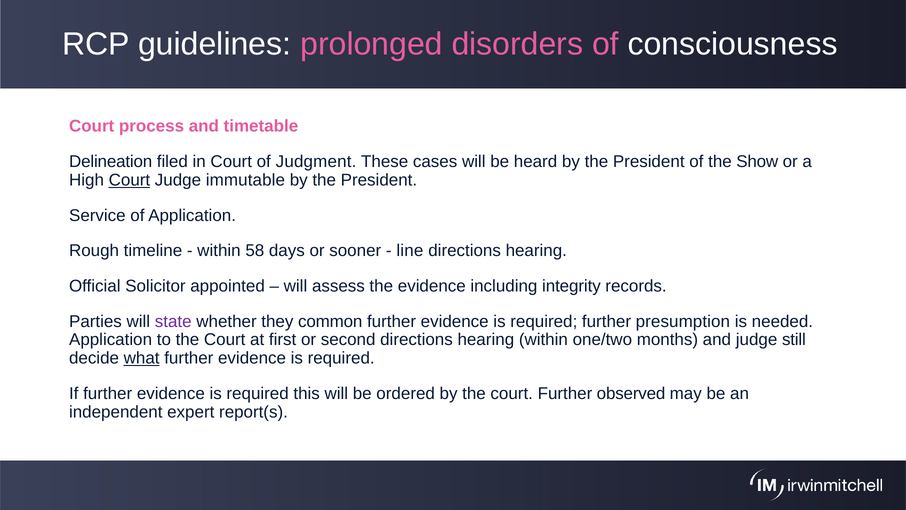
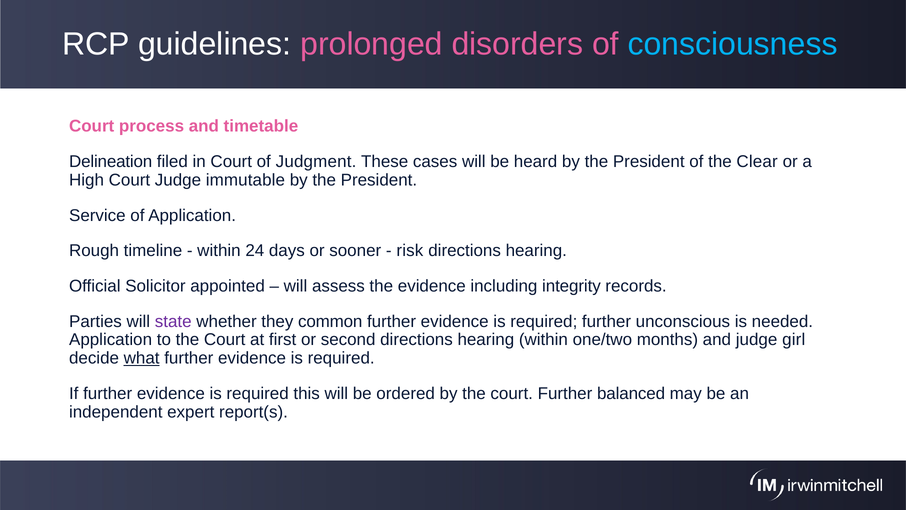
consciousness colour: white -> light blue (733, 44)
Show: Show -> Clear (757, 162)
Court underline: present -> none (129, 180)
58: 58 -> 24 (255, 251)
line: line -> risk (410, 251)
presumption: presumption -> unconscious (683, 321)
still: still -> girl (794, 340)
observed: observed -> balanced (631, 393)
